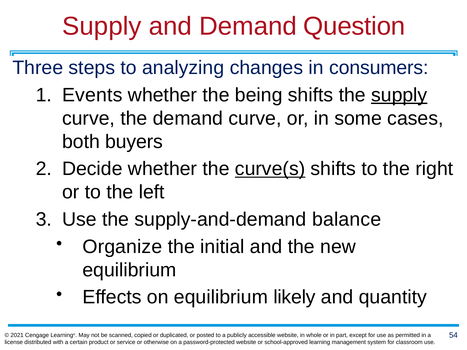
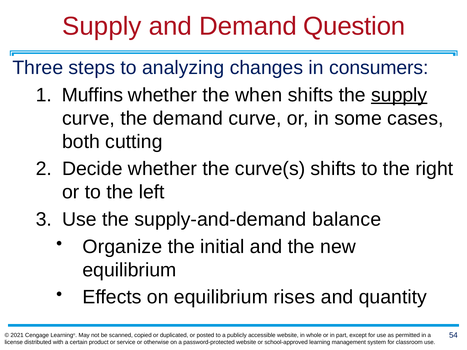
Events: Events -> Muffins (92, 95)
being: being -> when (259, 95)
buyers: buyers -> cutting (134, 142)
curve(s underline: present -> none (270, 169)
likely: likely -> rises (294, 297)
